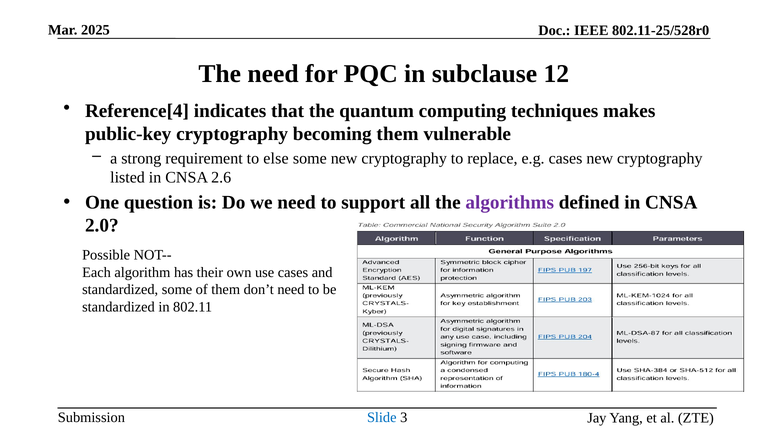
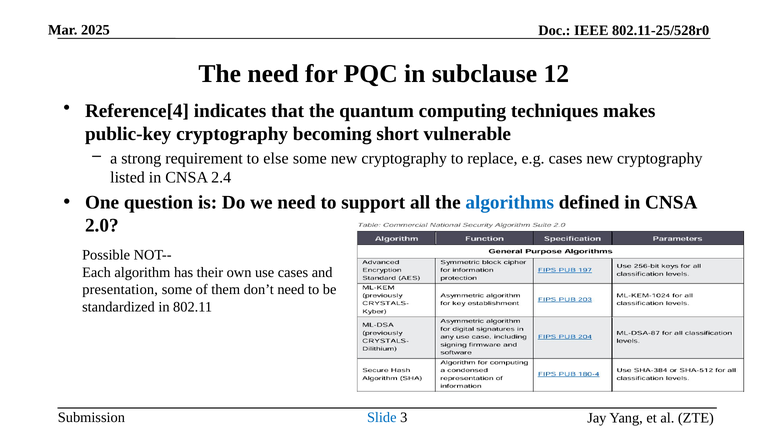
becoming them: them -> short (398, 134)
2.6: 2.6 -> 2.4 (221, 177)
algorithms colour: purple -> blue (510, 203)
standardized: standardized -> presentation (120, 290)
